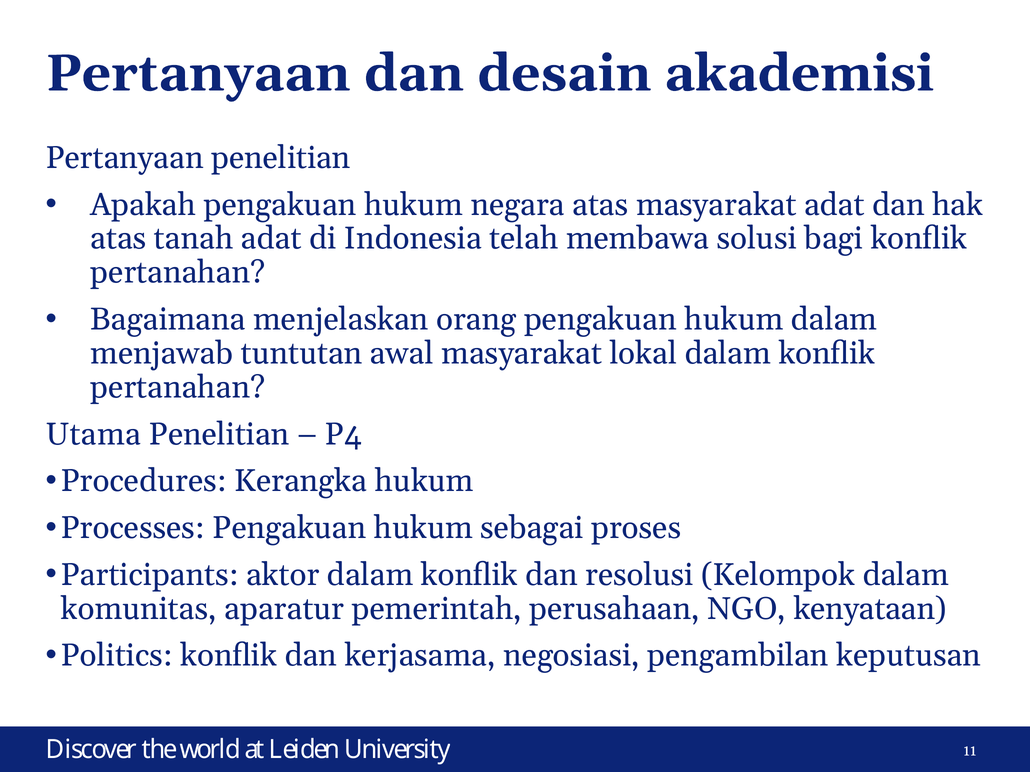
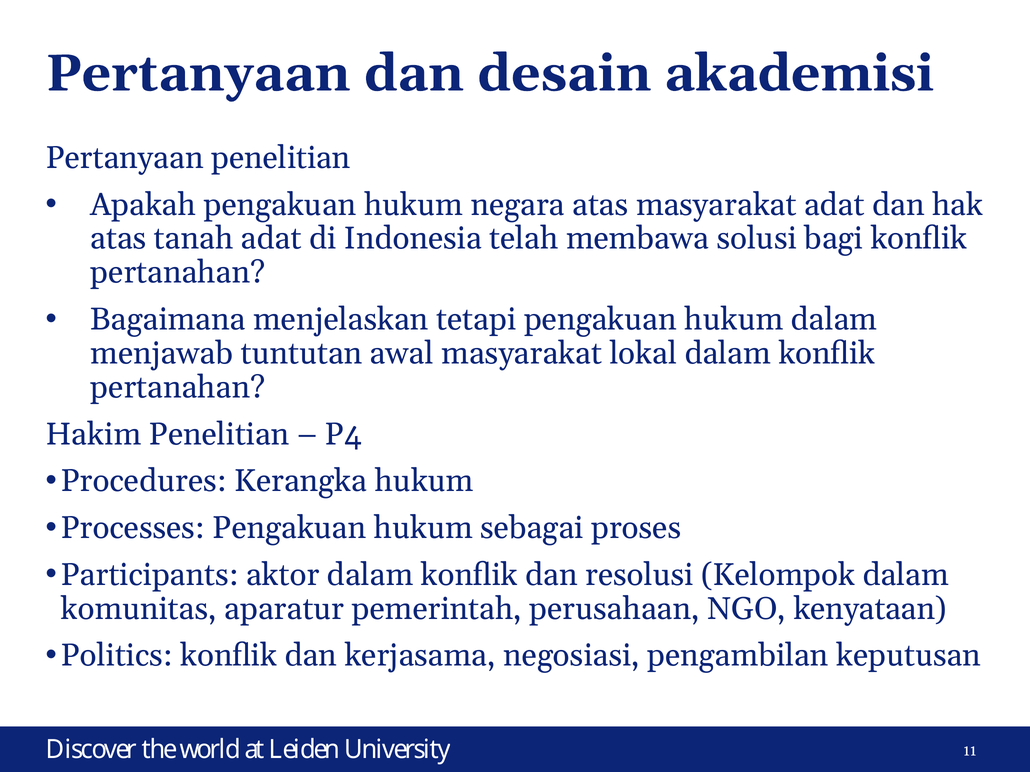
orang: orang -> tetapi (476, 320)
Utama: Utama -> Hakim (93, 434)
